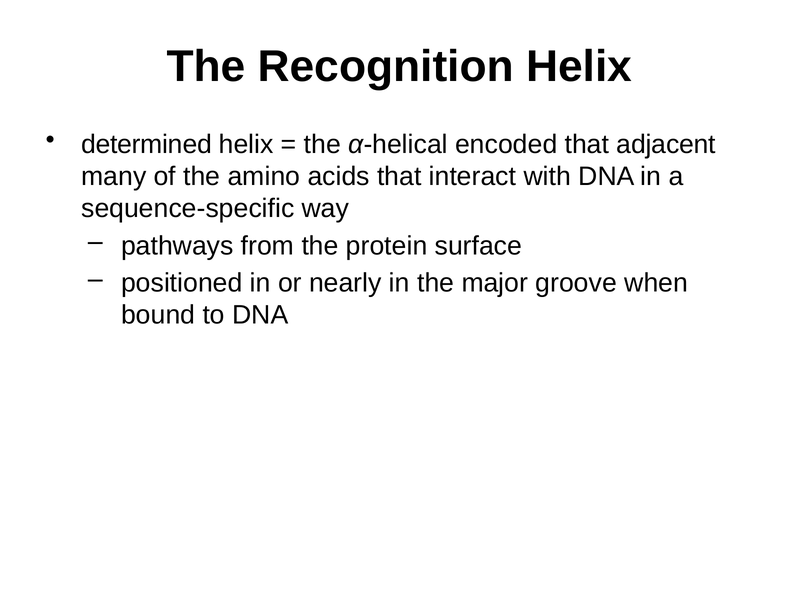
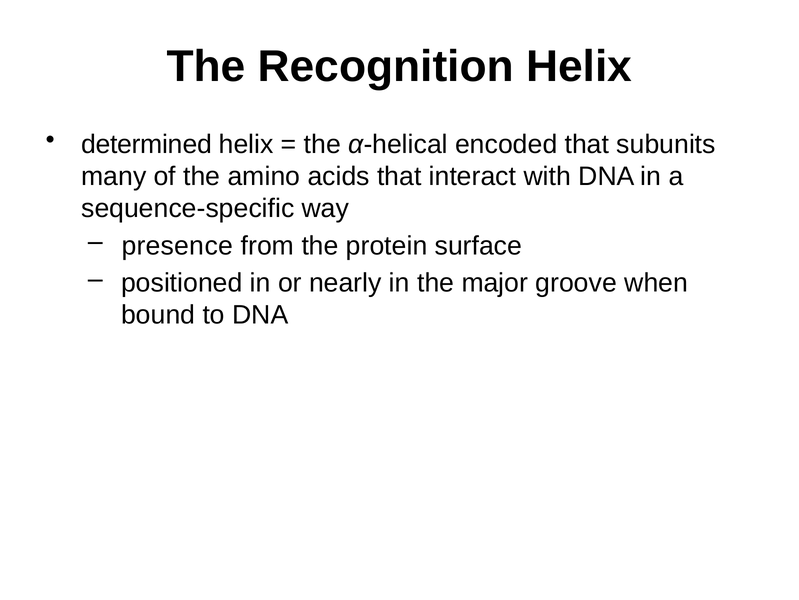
adjacent: adjacent -> subunits (666, 144)
pathways: pathways -> presence (177, 246)
